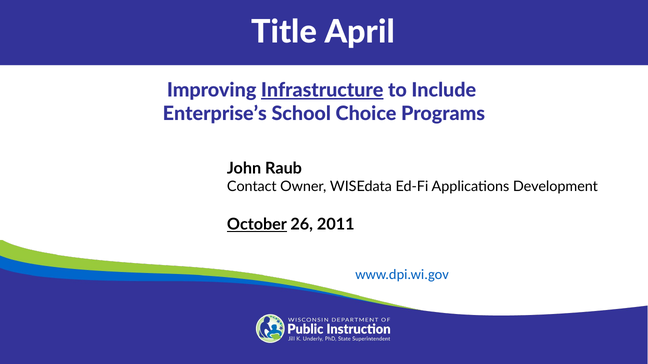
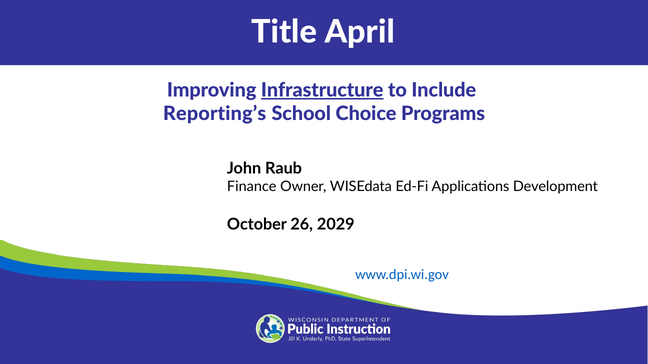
Enterprise’s: Enterprise’s -> Reporting’s (215, 114)
Contact: Contact -> Finance (252, 187)
October underline: present -> none (257, 225)
2011: 2011 -> 2029 (336, 225)
